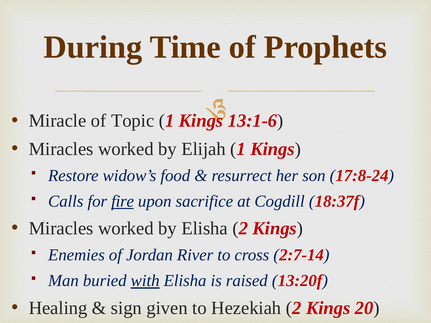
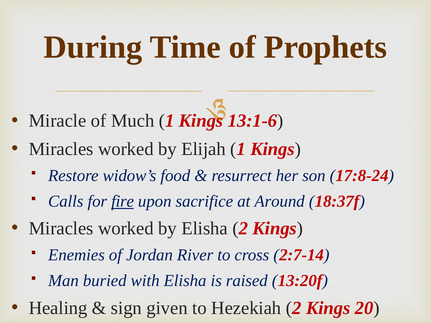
Topic: Topic -> Much (133, 121)
Cogdill: Cogdill -> Around (280, 201)
with underline: present -> none (145, 281)
